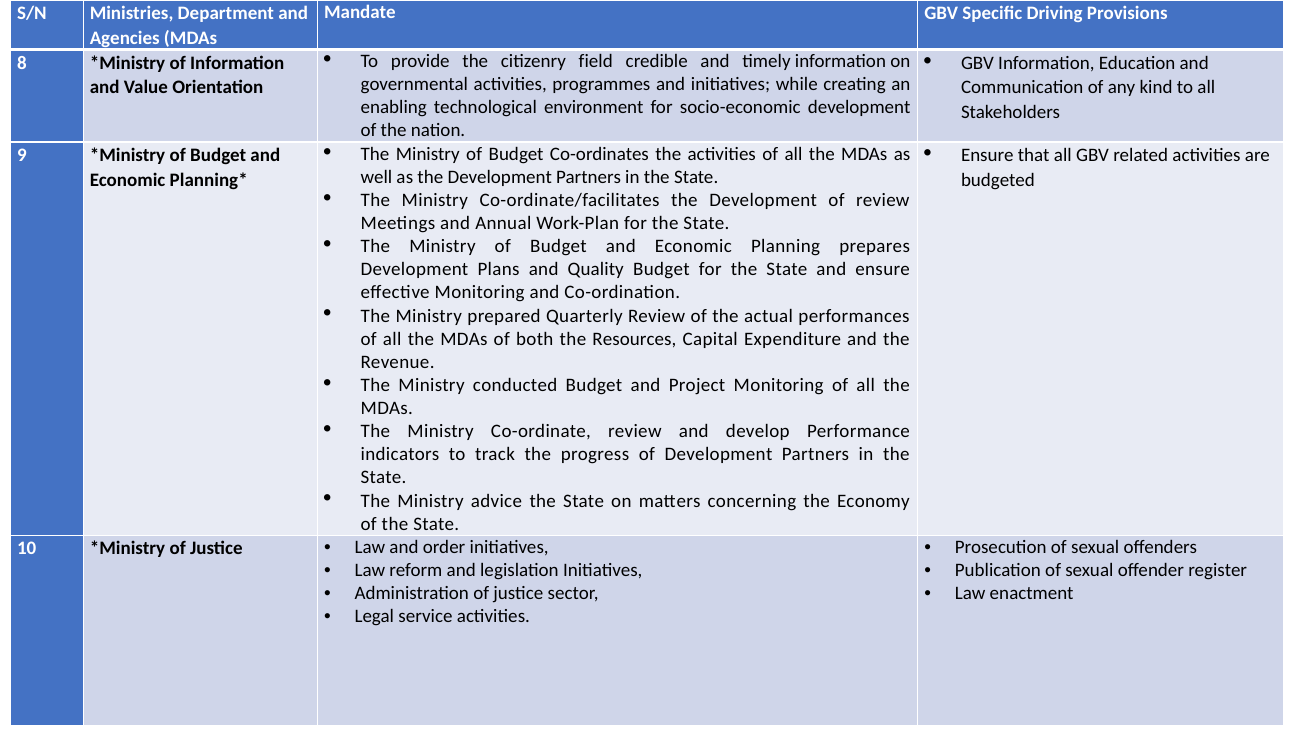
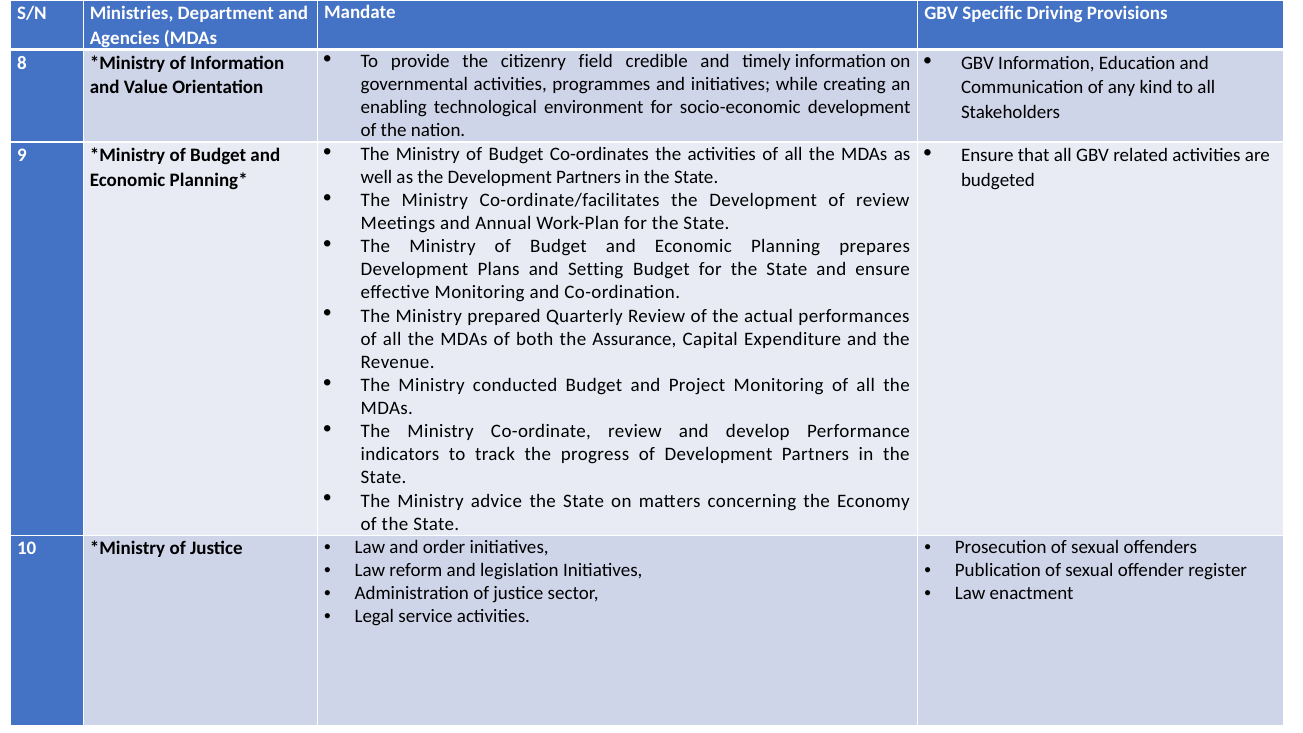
Quality: Quality -> Setting (596, 269)
Resources: Resources -> Assurance (634, 339)
